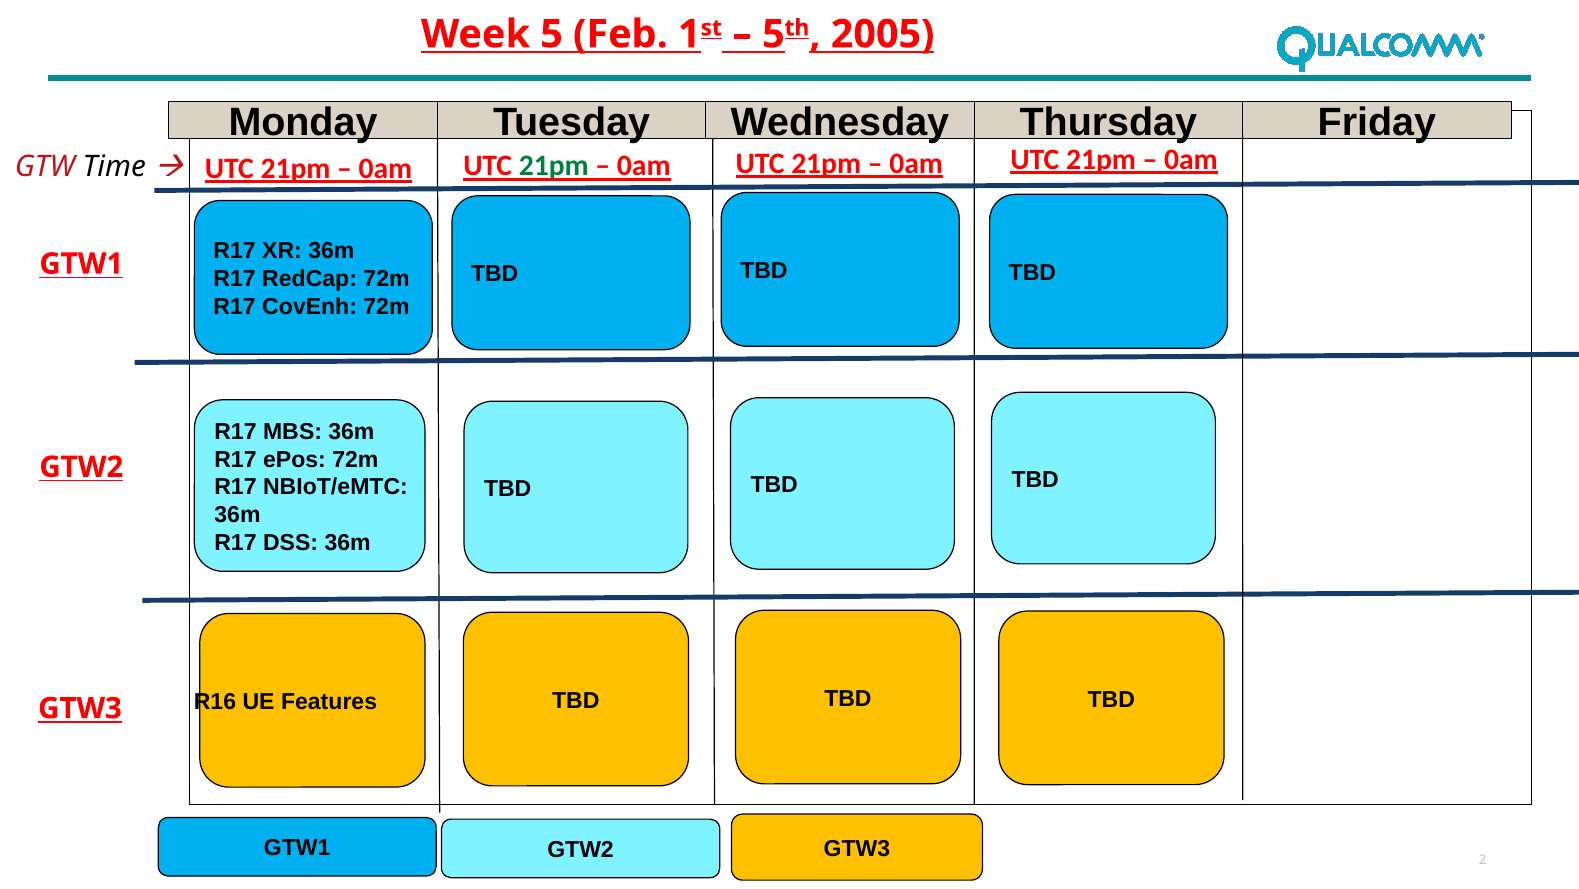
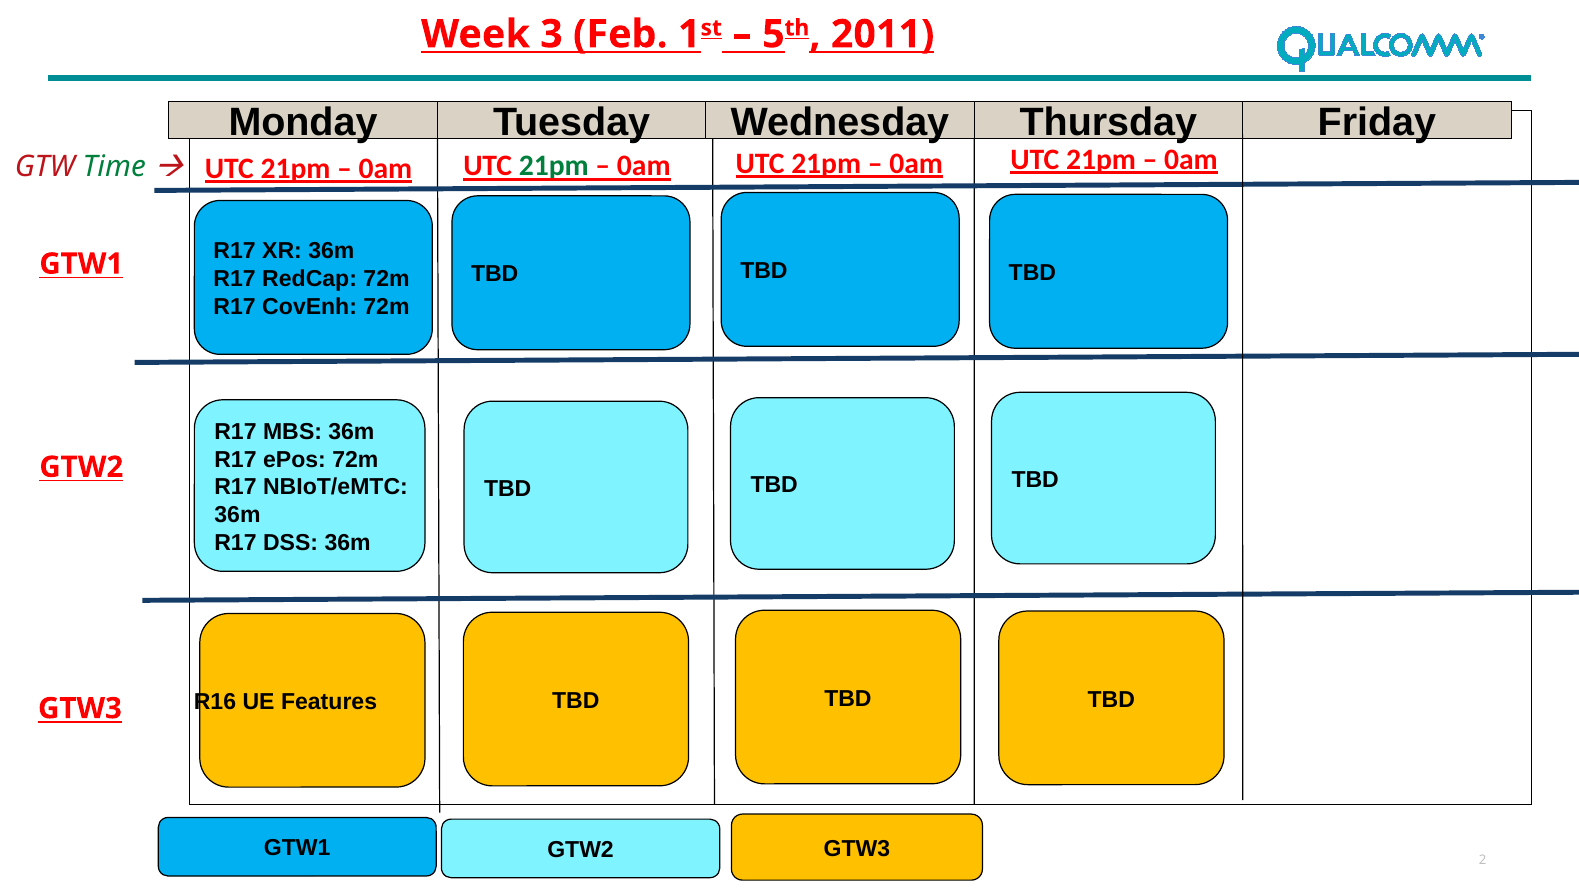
Week 5: 5 -> 3 (552, 34)
2005: 2005 -> 2011 (883, 34)
Time colour: black -> green (114, 167)
